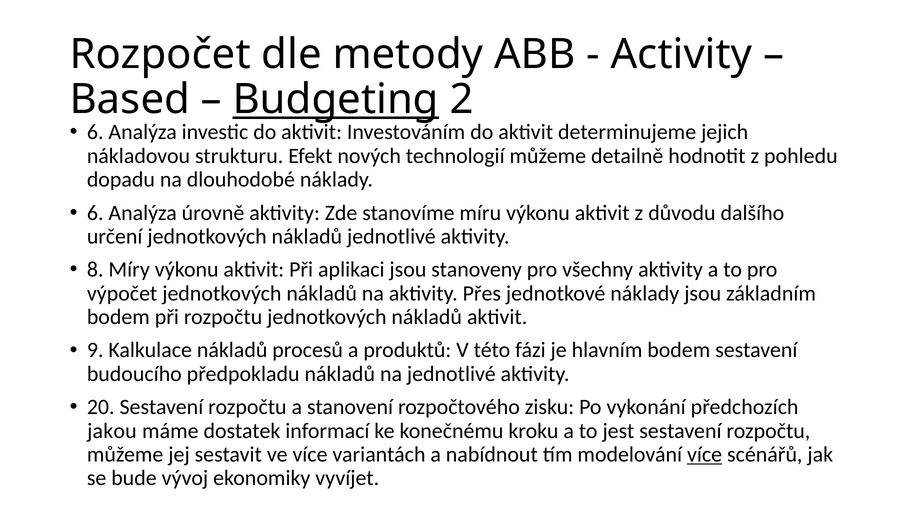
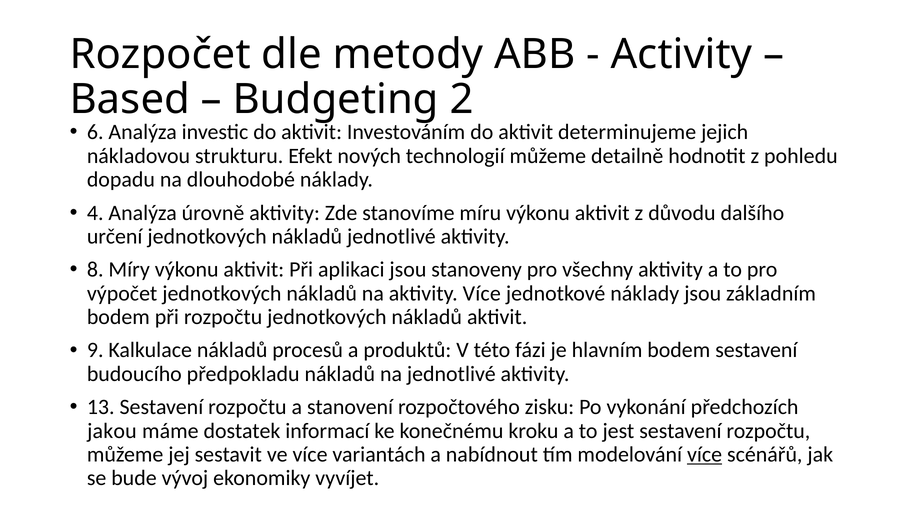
Budgeting underline: present -> none (336, 100)
6: 6 -> 4 (95, 213)
aktivity Přes: Přes -> Více (482, 293)
20: 20 -> 13 (101, 407)
